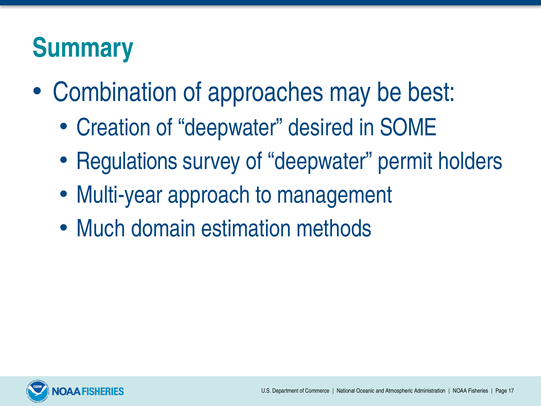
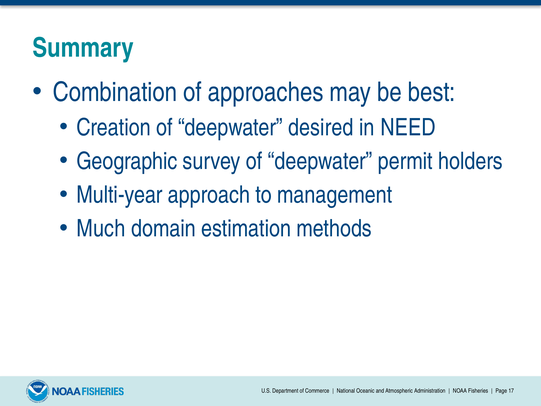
SOME: SOME -> NEED (408, 128)
Regulations: Regulations -> Geographic (127, 161)
